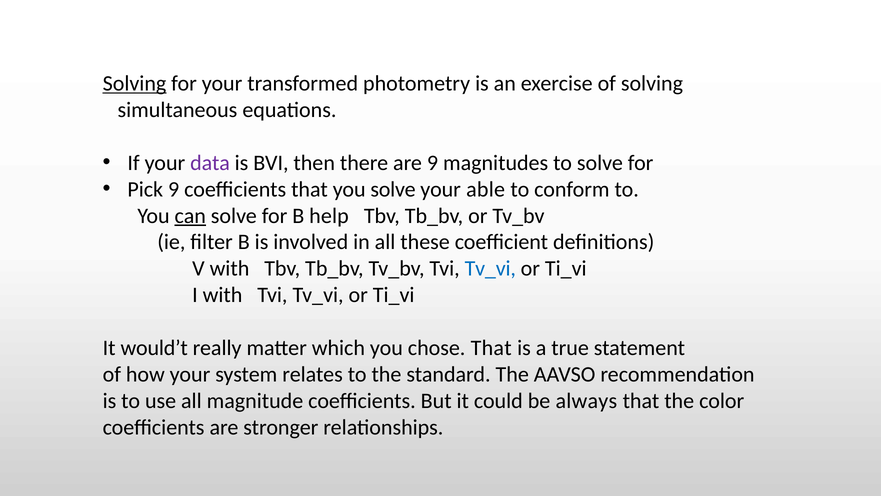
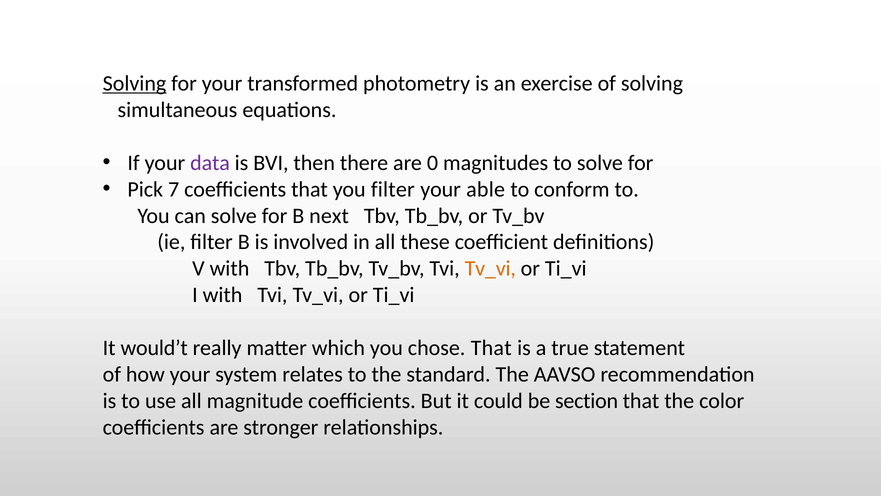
are 9: 9 -> 0 (433, 163)
Pick 9: 9 -> 7 (174, 189)
you solve: solve -> filter (393, 189)
can underline: present -> none (190, 216)
help: help -> next (329, 216)
Tv_vi colour: blue -> orange (490, 268)
always: always -> section (587, 401)
